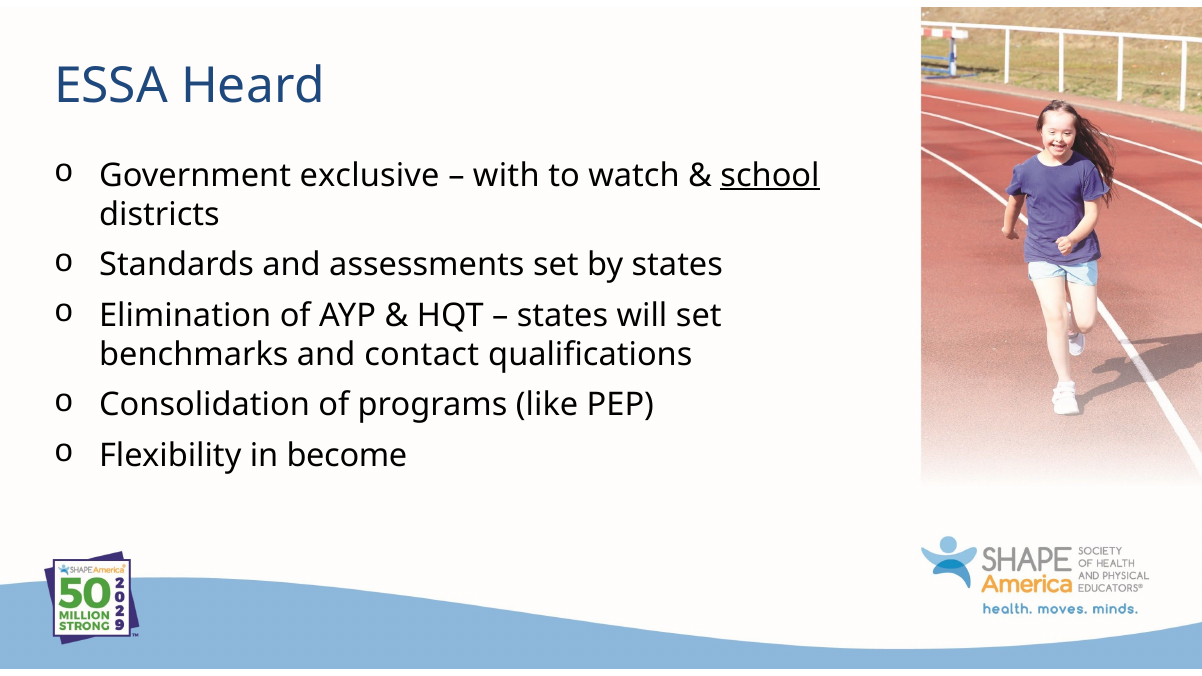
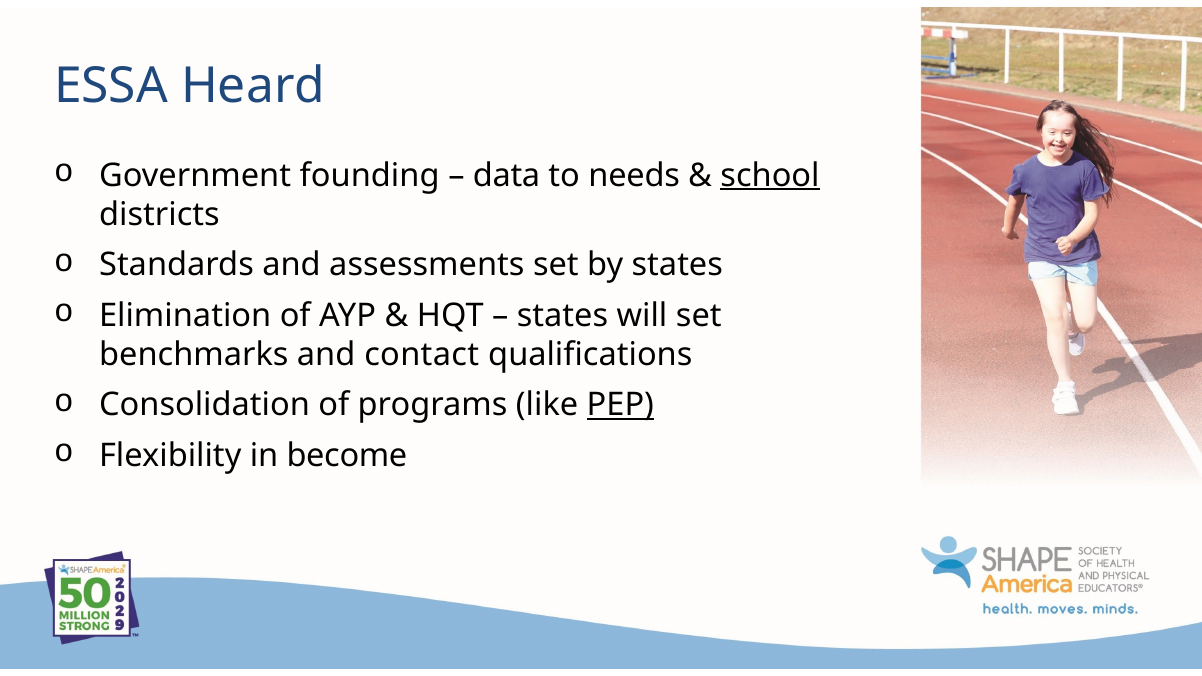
exclusive: exclusive -> founding (370, 175)
with: with -> data (507, 175)
watch: watch -> needs (634, 175)
PEP underline: none -> present (620, 405)
